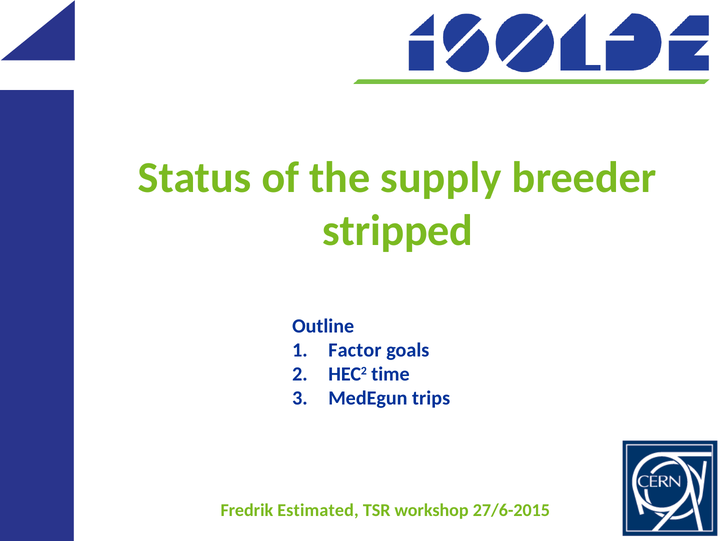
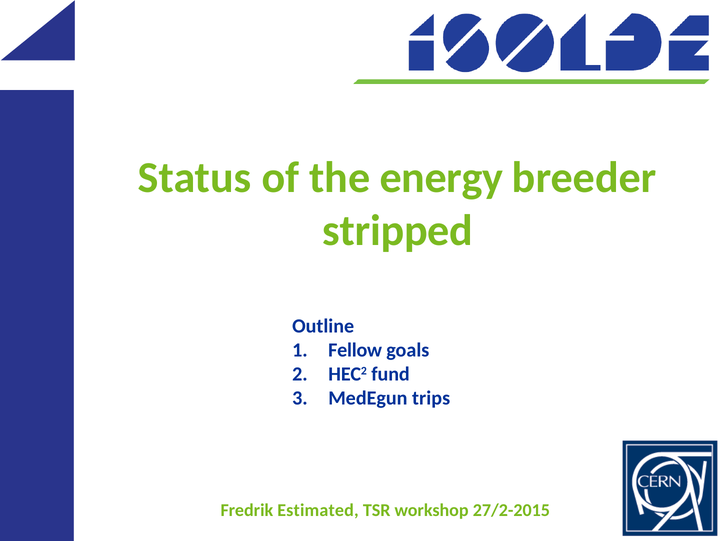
supply: supply -> energy (441, 178)
Factor: Factor -> Fellow (355, 350)
time: time -> fund (391, 374)
27/6-2015: 27/6-2015 -> 27/2-2015 (511, 511)
